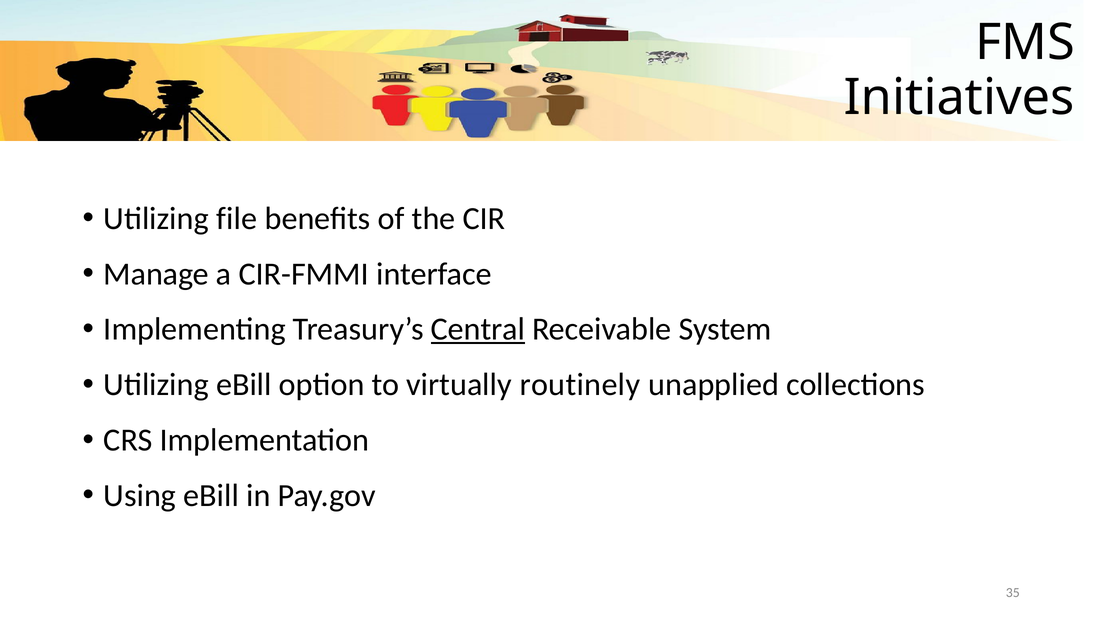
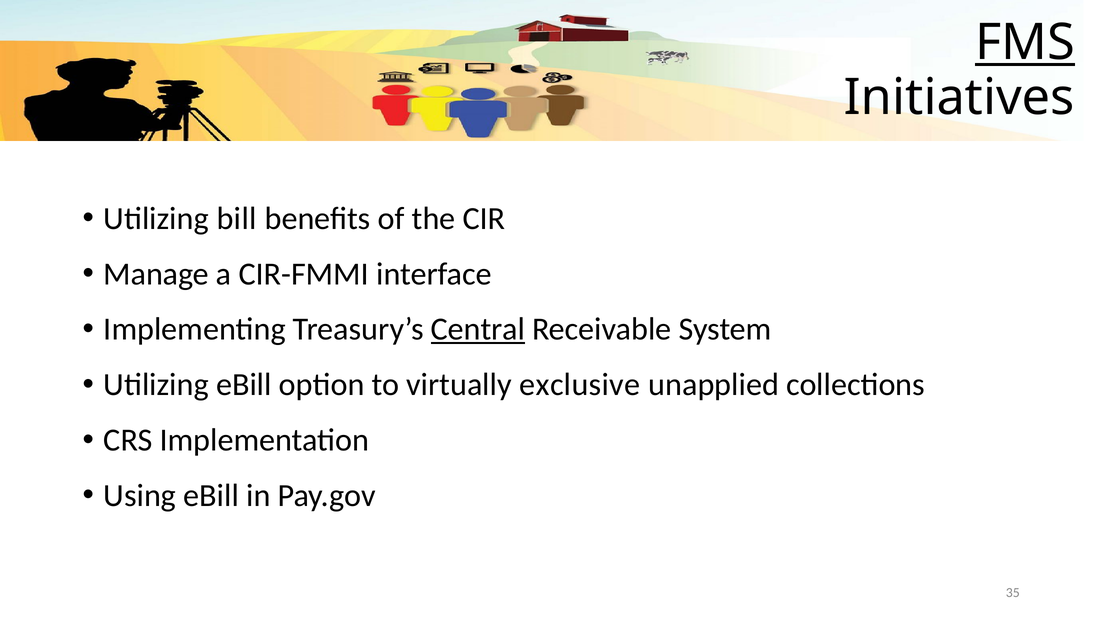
FMS underline: none -> present (1025, 43)
file: file -> bill (237, 219)
routinely: routinely -> exclusive (580, 385)
